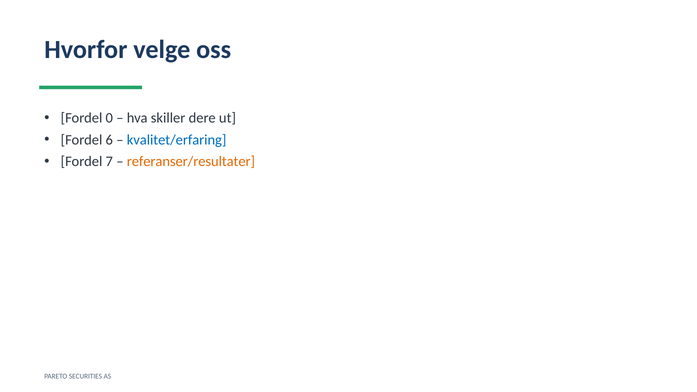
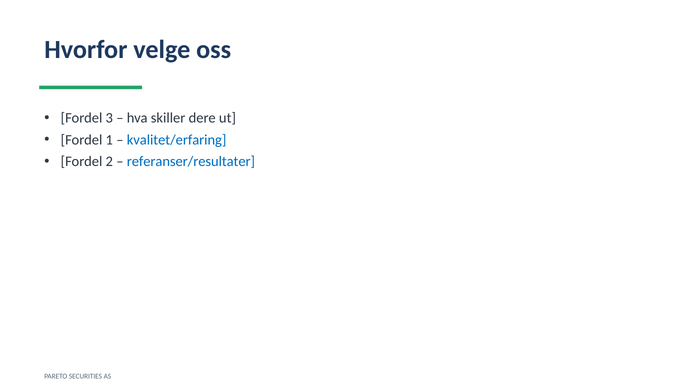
0: 0 -> 3 (109, 118)
6: 6 -> 1 (109, 140)
7: 7 -> 2 (109, 162)
referanser/resultater colour: orange -> blue (191, 162)
